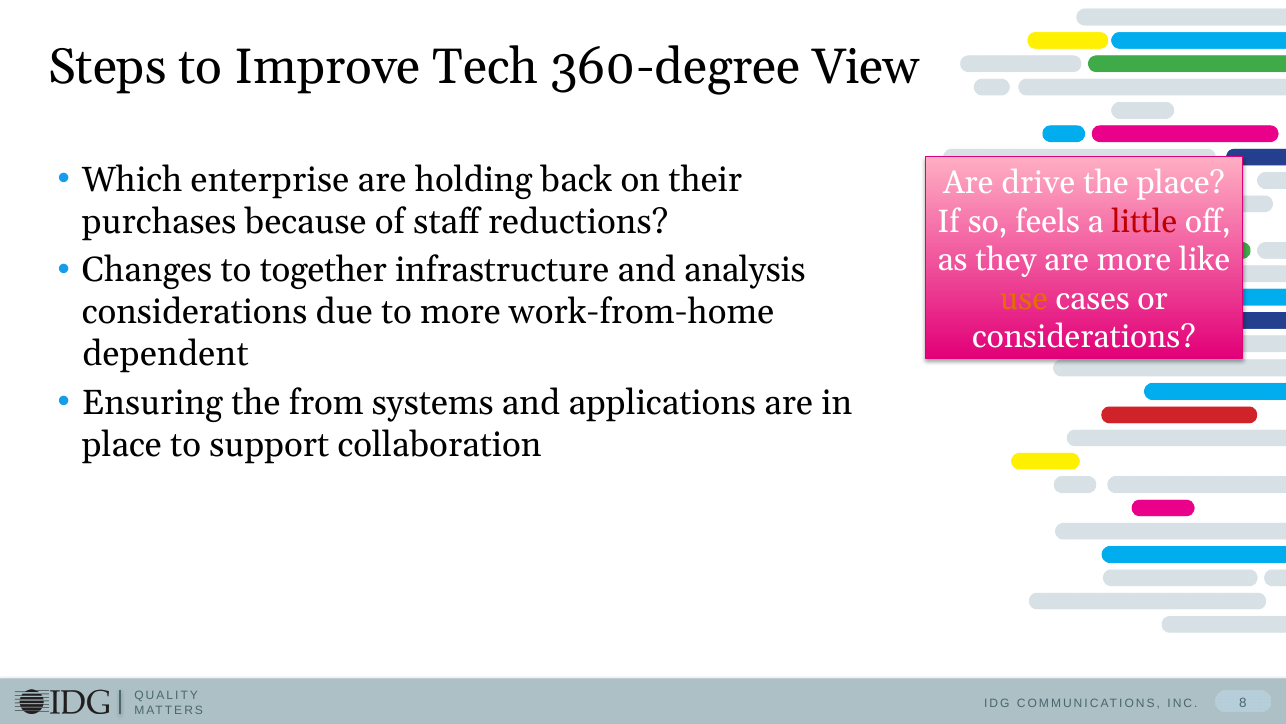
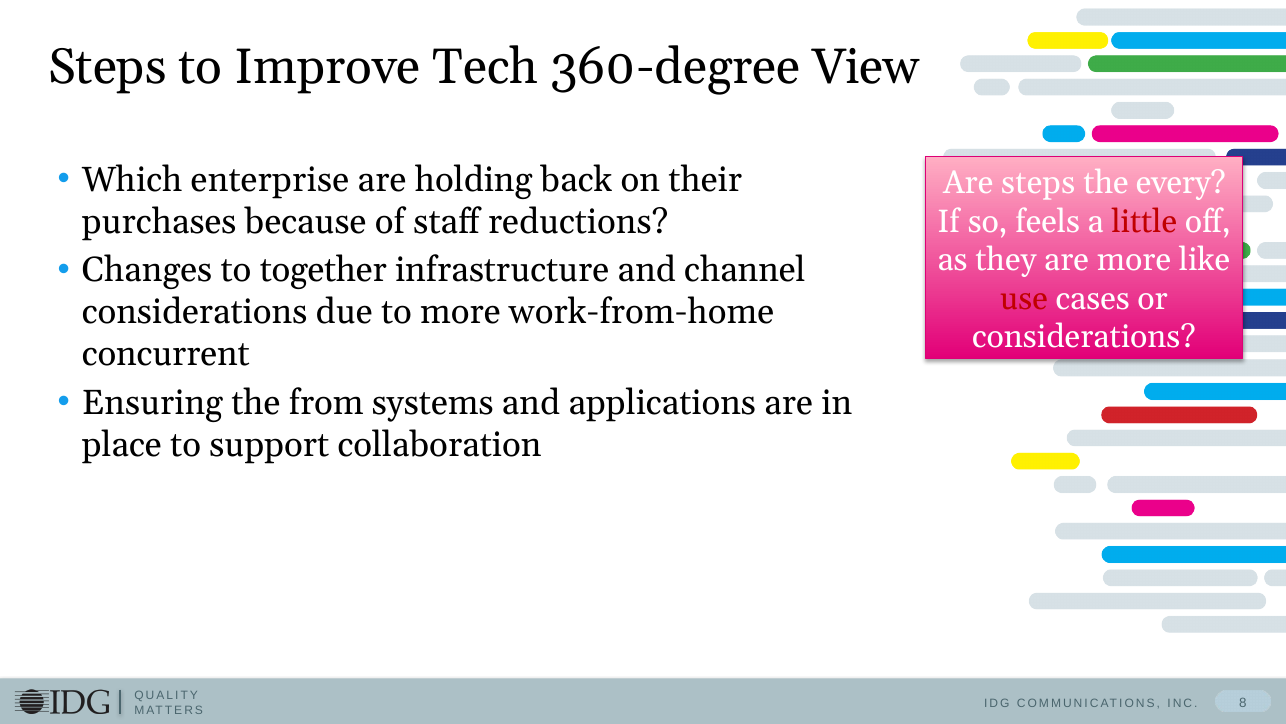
Are drive: drive -> steps (1038, 183)
the place: place -> every (1181, 183)
analysis: analysis -> channel (745, 270)
use colour: orange -> red (1024, 298)
dependent: dependent -> concurrent (166, 354)
